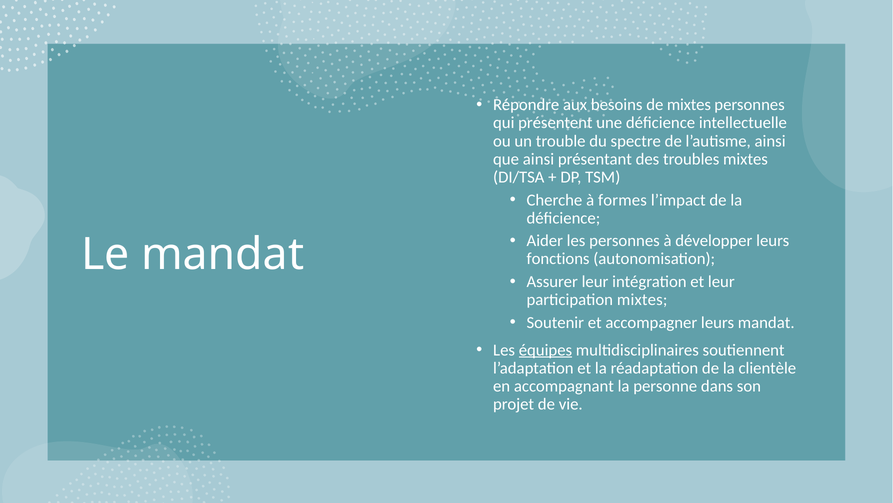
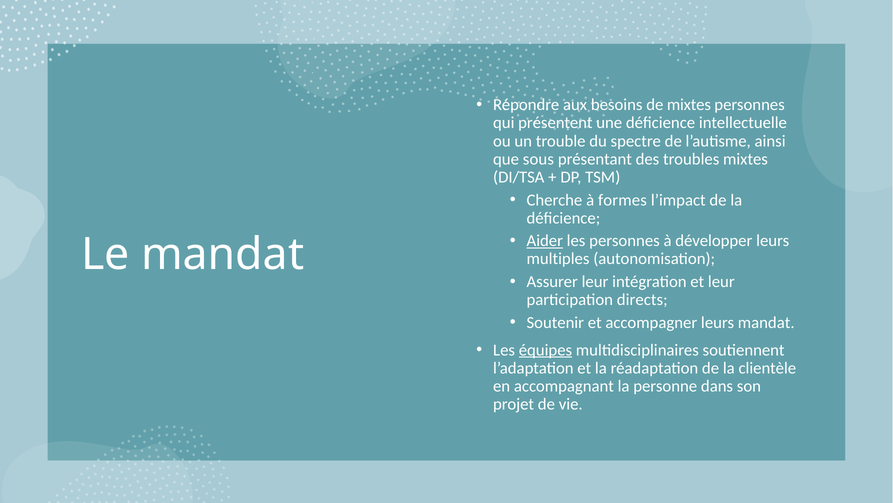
que ainsi: ainsi -> sous (538, 159)
Aider underline: none -> present (545, 241)
fonctions: fonctions -> multiples (558, 259)
participation mixtes: mixtes -> directs (642, 299)
